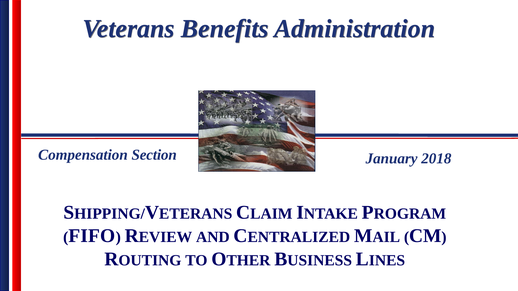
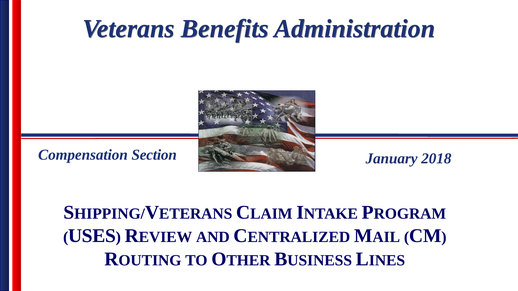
FIFO: FIFO -> USES (92, 236)
